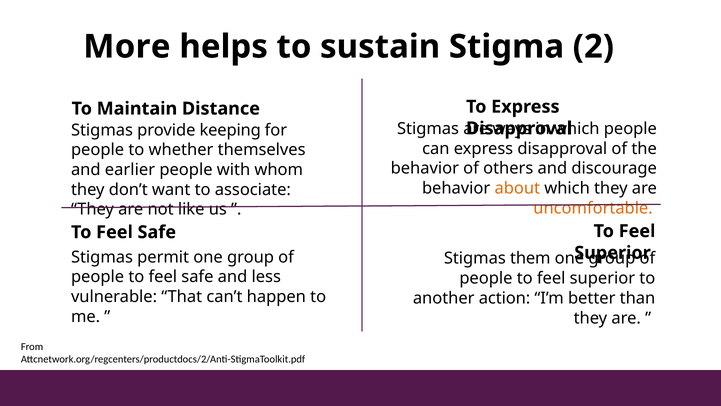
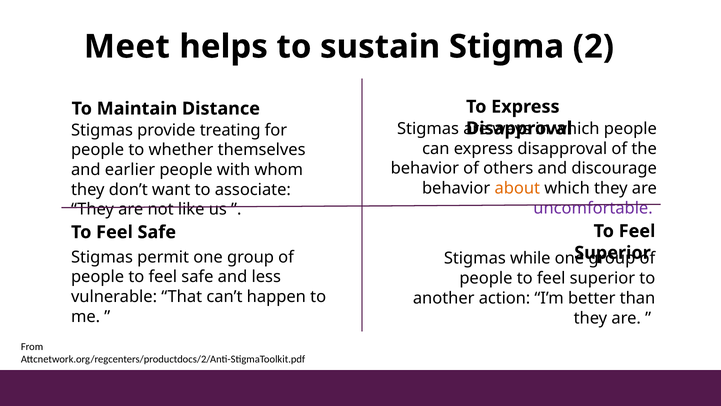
More: More -> Meet (127, 47)
keeping: keeping -> treating (230, 130)
uncomfortable colour: orange -> purple (593, 208)
them: them -> while (530, 258)
